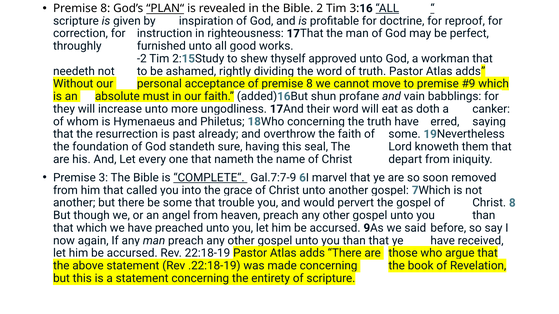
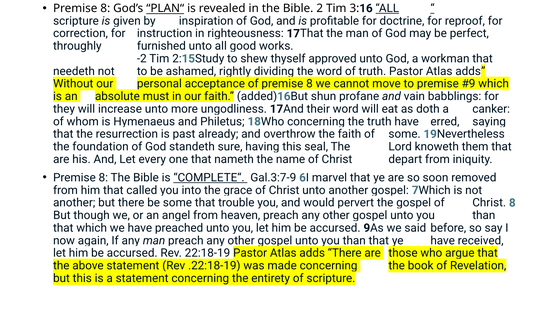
3: 3 -> 8 (103, 178)
Gal.7:7-9: Gal.7:7-9 -> Gal.3:7-9 (273, 178)
